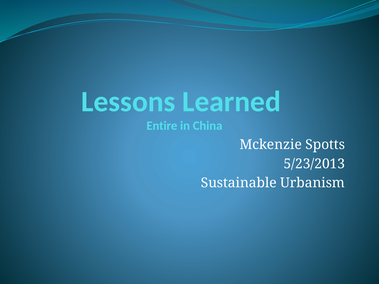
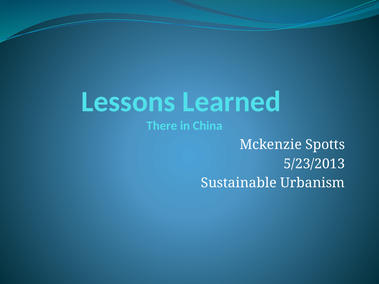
Entire: Entire -> There (162, 126)
